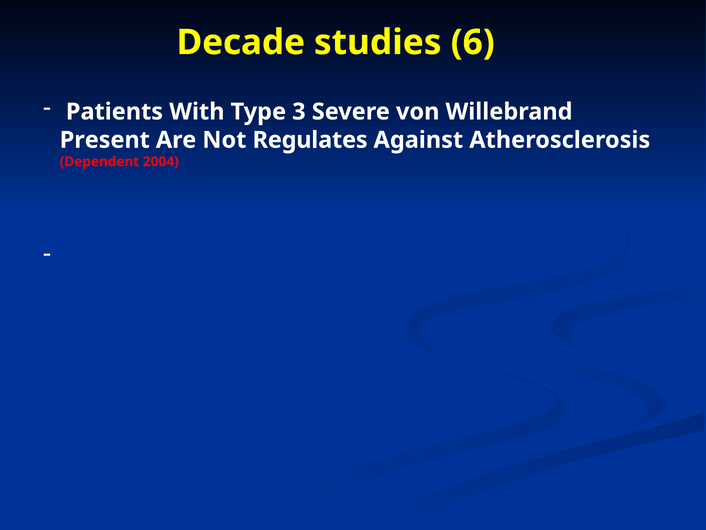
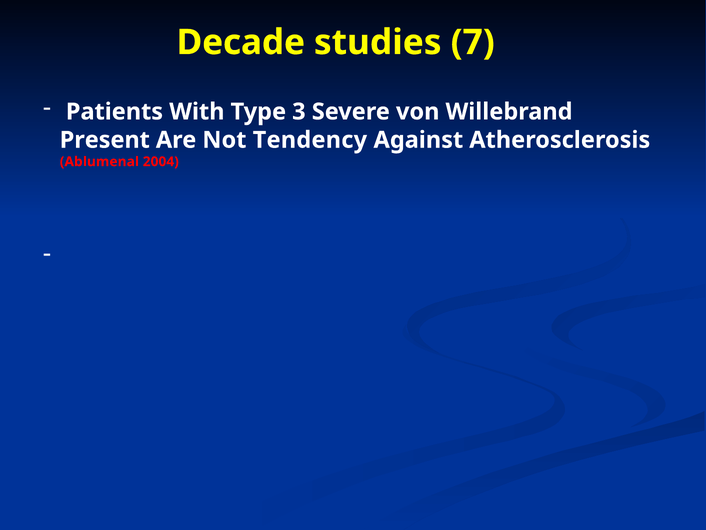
6: 6 -> 7 (473, 42)
Regulates: Regulates -> Tendency (310, 140)
Dependent: Dependent -> Ablumenal (99, 162)
